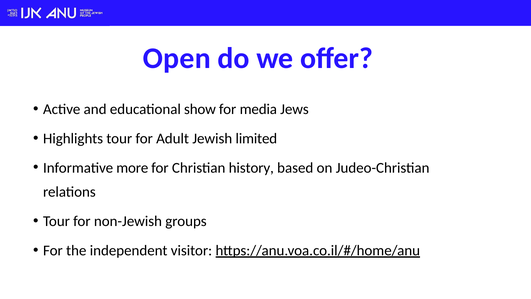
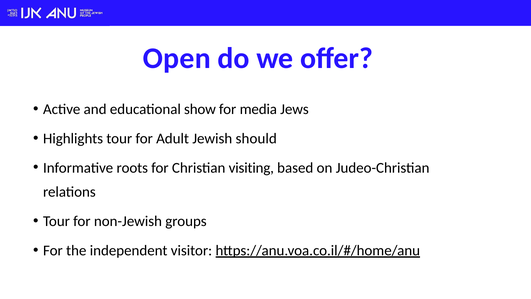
limited: limited -> should (256, 138)
more: more -> roots (132, 168)
history: history -> visiting (251, 168)
